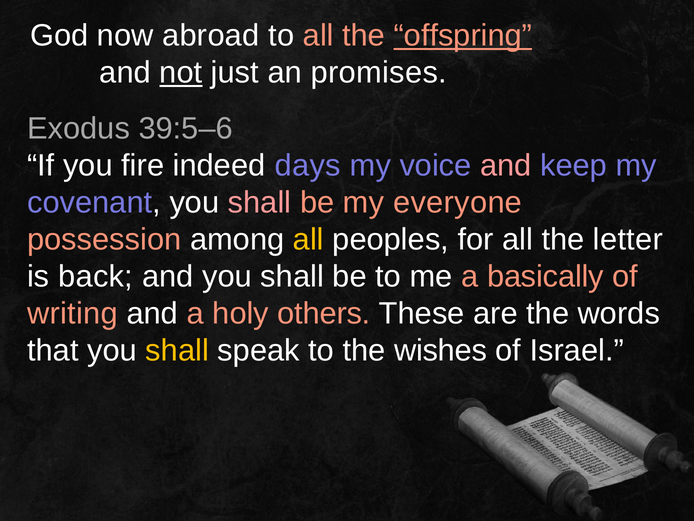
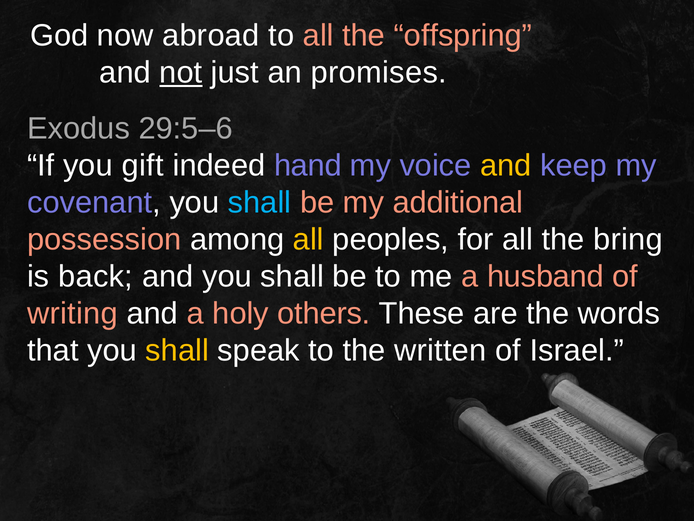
offspring underline: present -> none (463, 36)
39:5–6: 39:5–6 -> 29:5–6 (186, 128)
fire: fire -> gift (143, 165)
days: days -> hand (308, 165)
and colour: pink -> yellow (506, 165)
shall colour: pink -> light blue (260, 202)
everyone: everyone -> additional (458, 202)
letter: letter -> bring (628, 239)
basically: basically -> husband (545, 276)
wishes: wishes -> written (440, 350)
